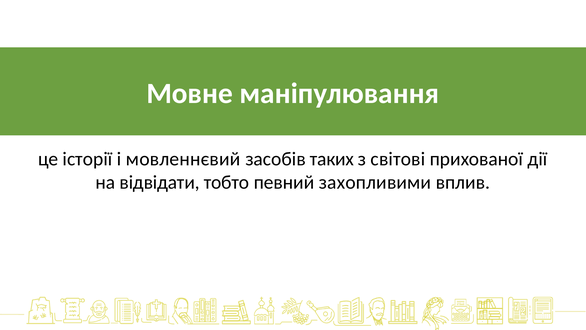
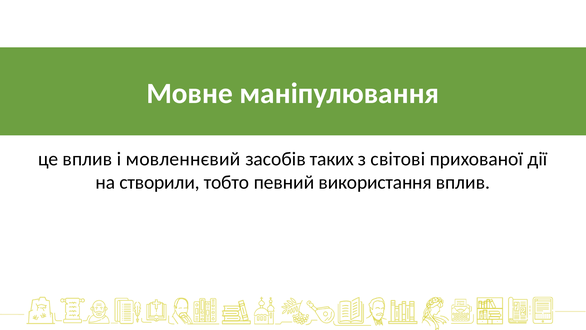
це історії: історії -> вплив (87, 159)
відвідати: відвідати -> створили (160, 182)
захопливими: захопливими -> використання (375, 182)
